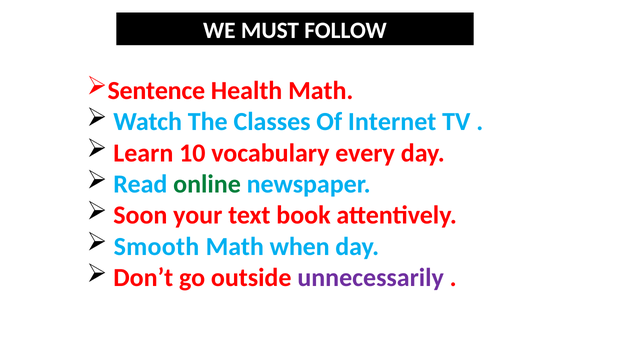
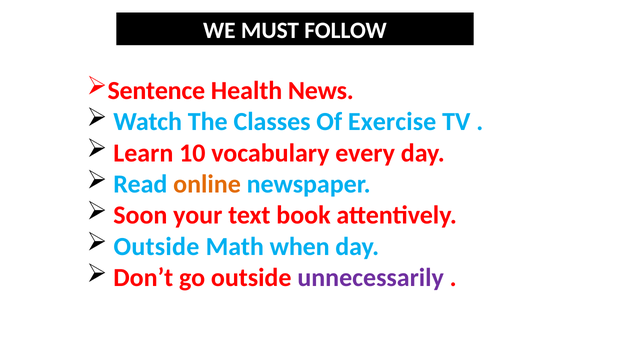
Health Math: Math -> News (321, 91)
Internet: Internet -> Exercise (392, 122)
online colour: green -> orange (207, 184)
Smooth: Smooth -> Outside (156, 247)
